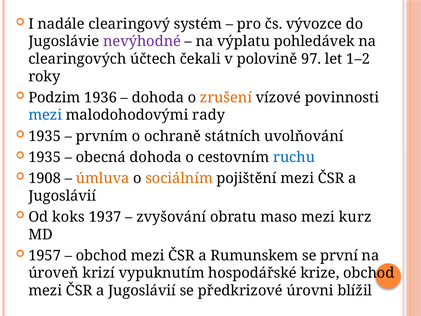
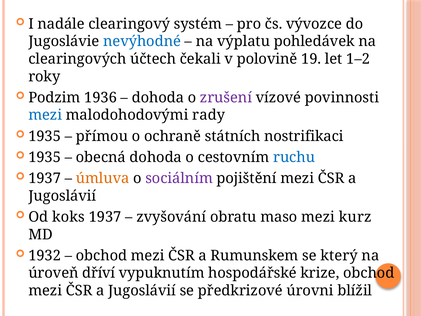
nevýhodné colour: purple -> blue (142, 41)
97: 97 -> 19 (311, 59)
zrušení colour: orange -> purple (226, 98)
prvním: prvním -> přímou (102, 136)
uvolňování: uvolňování -> nostrifikaci (304, 136)
1908: 1908 -> 1937 (45, 178)
sociálním colour: orange -> purple (179, 178)
1957: 1957 -> 1932 (45, 255)
první: první -> který (339, 255)
krizí: krizí -> dříví (99, 273)
